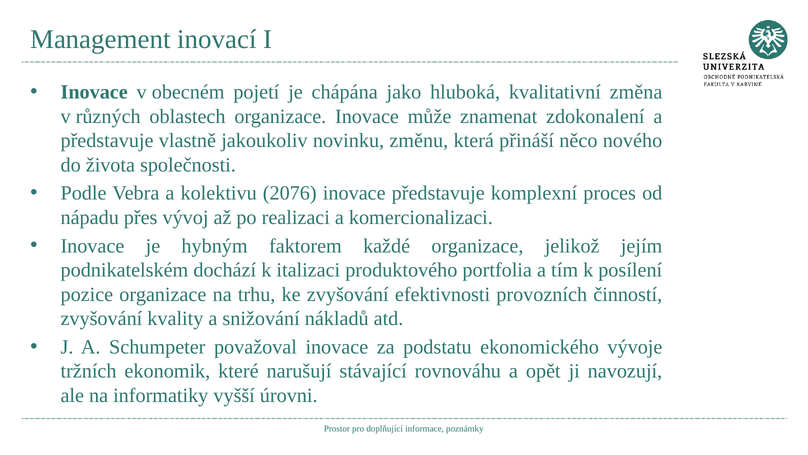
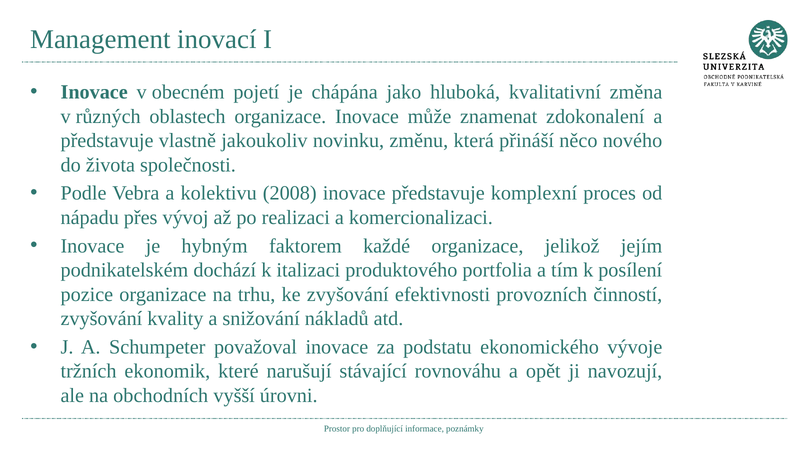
2076: 2076 -> 2008 (290, 193)
informatiky: informatiky -> obchodních (161, 395)
